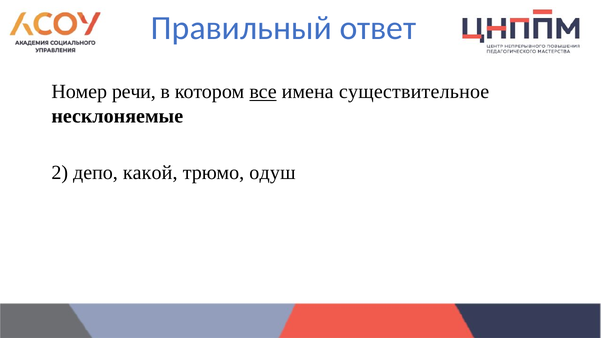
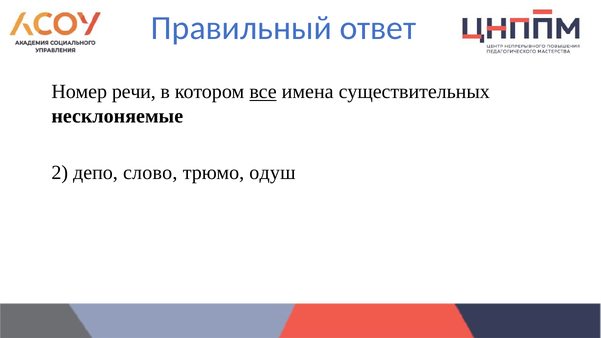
существительное: существительное -> существительных (414, 92)
какой: какой -> слово (150, 172)
